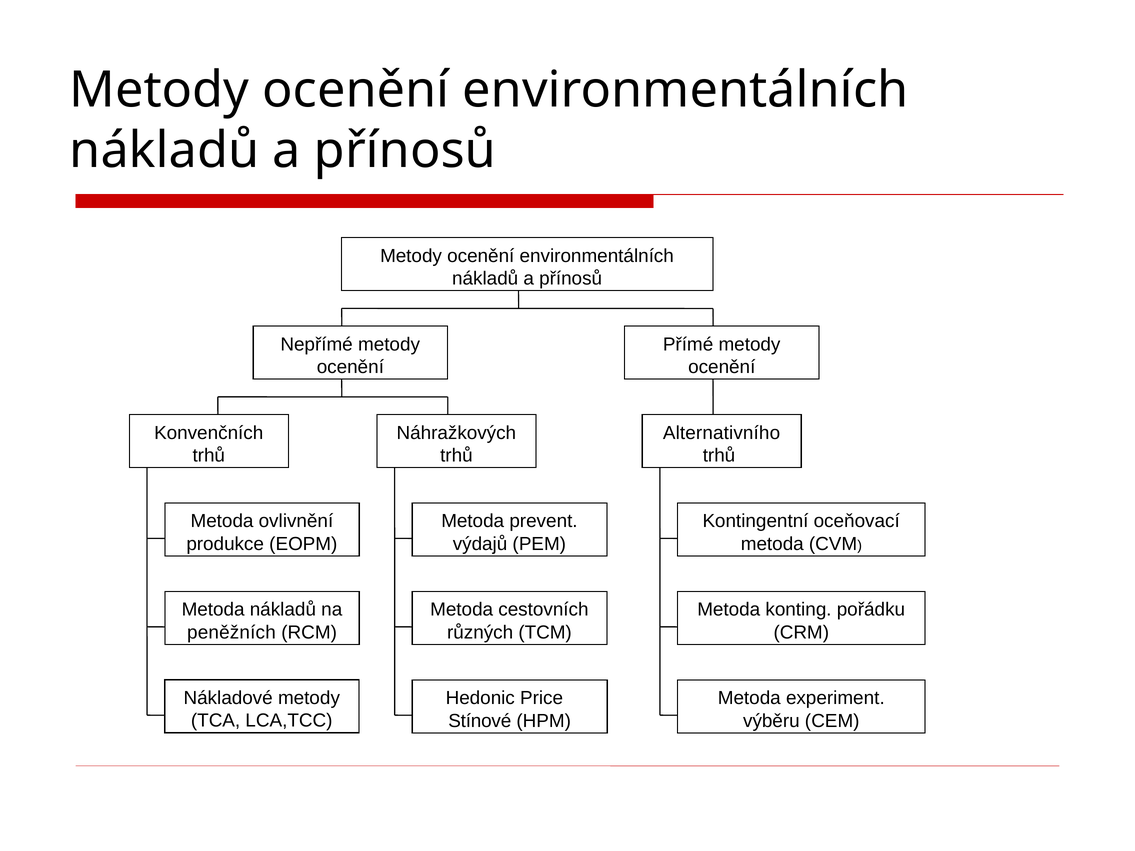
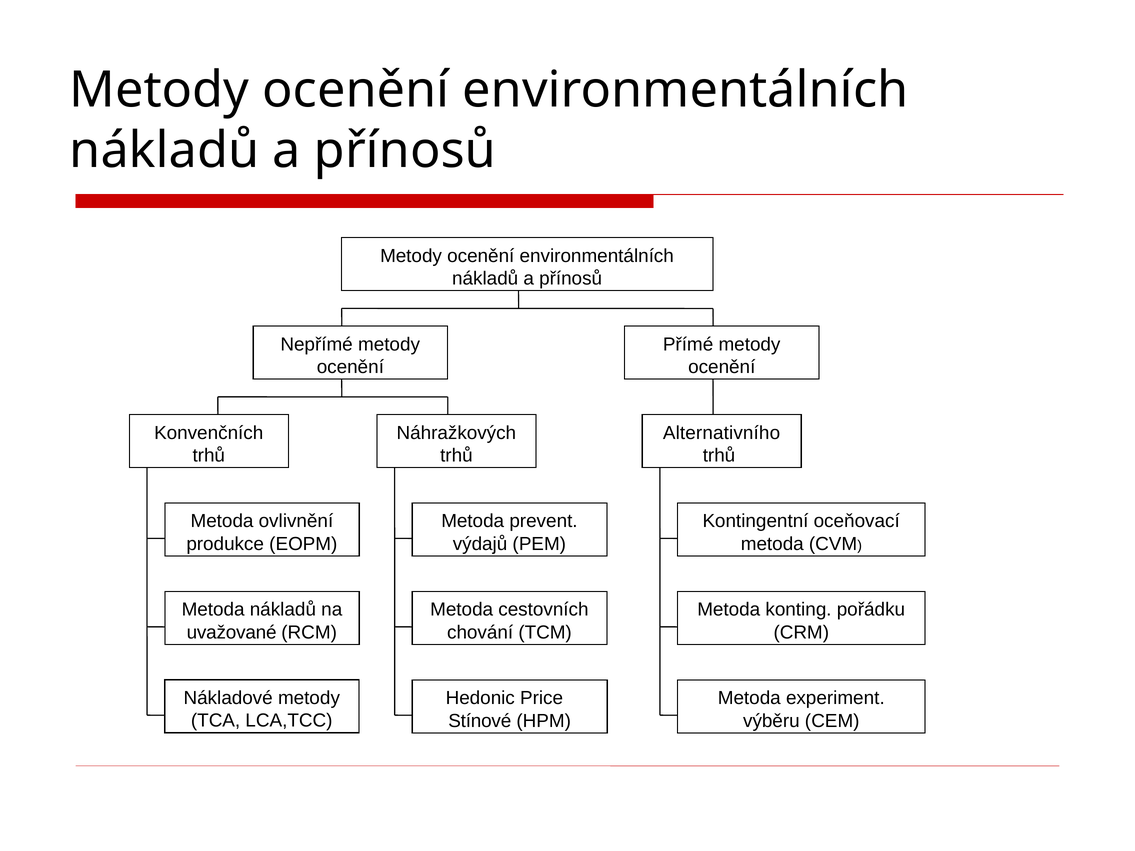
různých: různých -> chování (480, 632)
peněžních: peněžních -> uvažované (232, 633)
